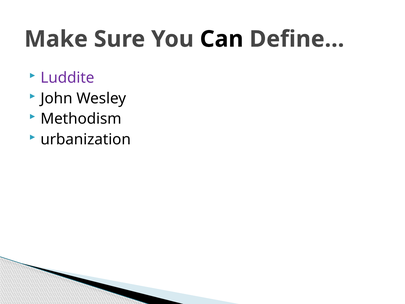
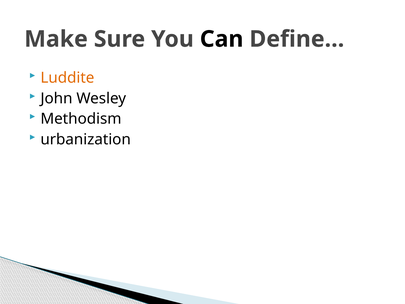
Luddite colour: purple -> orange (67, 78)
